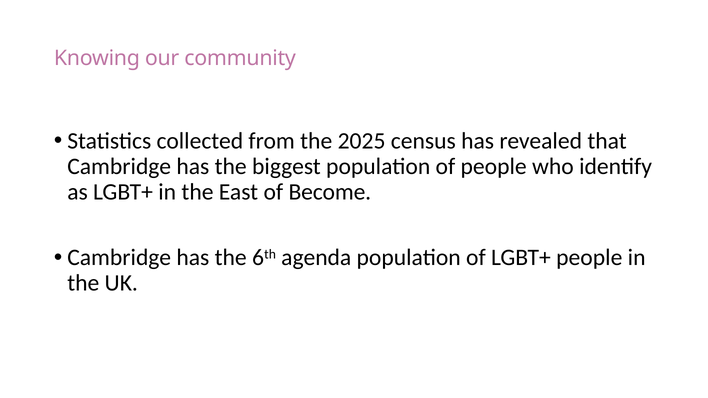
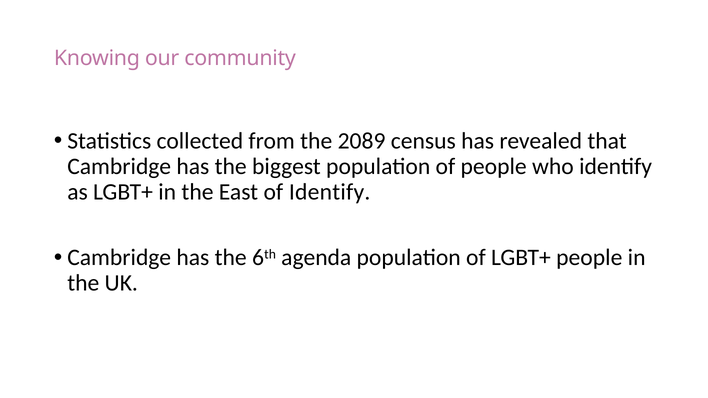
2025: 2025 -> 2089 (362, 141)
of Become: Become -> Identify (330, 192)
